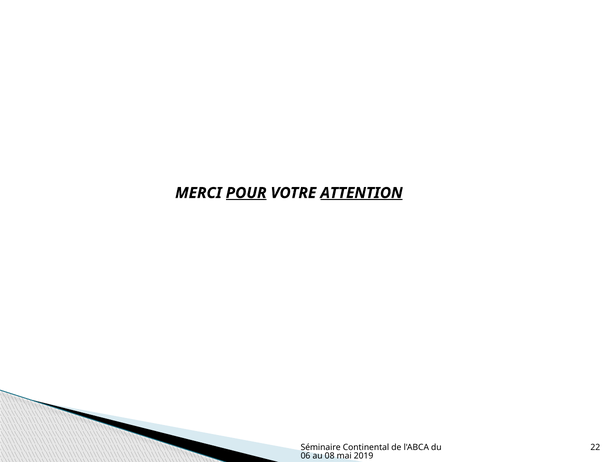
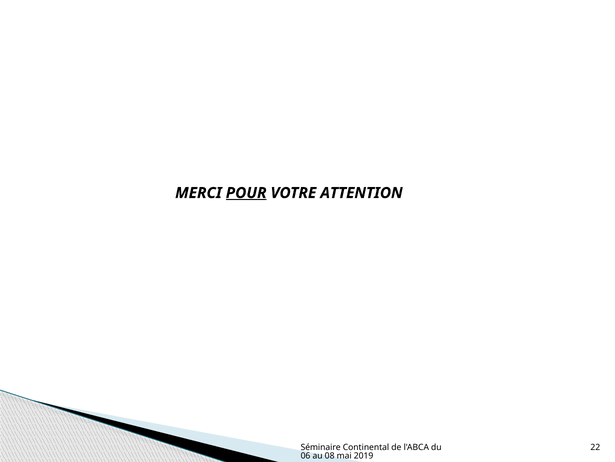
ATTENTION underline: present -> none (362, 193)
